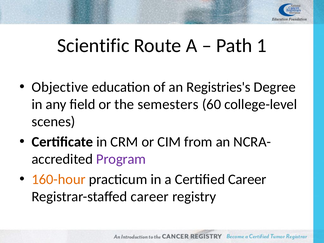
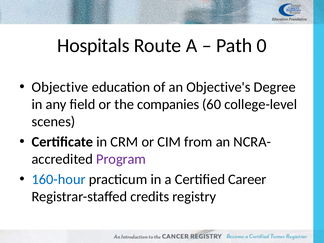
Scientific: Scientific -> Hospitals (93, 46)
1: 1 -> 0 (262, 46)
Registries's: Registries's -> Objective's (218, 87)
semesters: semesters -> companies (168, 104)
160-hour colour: orange -> blue (59, 179)
Registrar-staffed career: career -> credits (150, 197)
